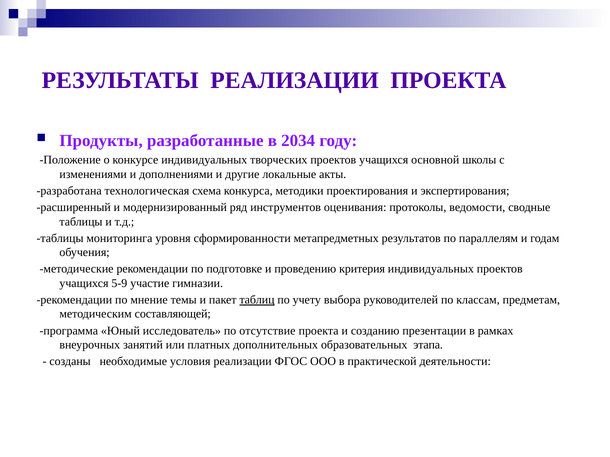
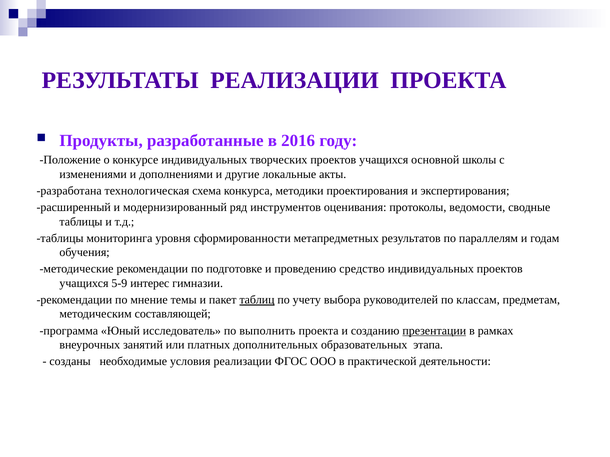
2034: 2034 -> 2016 (298, 141)
критерия: критерия -> средство (362, 269)
участие: участие -> интерес (150, 284)
отсутствие: отсутствие -> выполнить (267, 331)
презентации underline: none -> present (434, 331)
